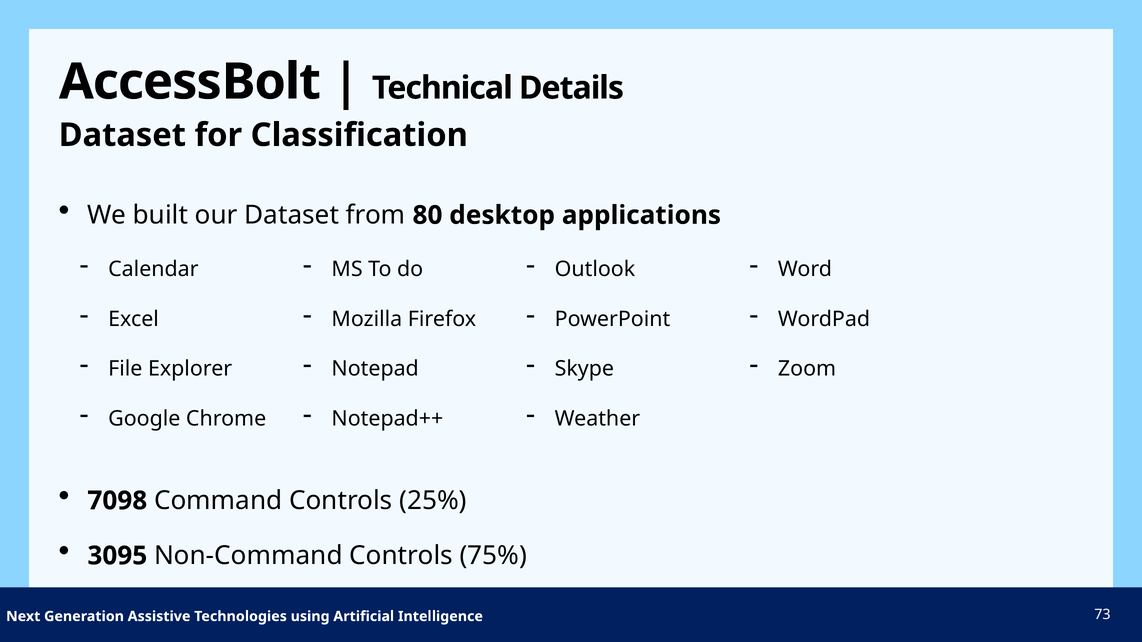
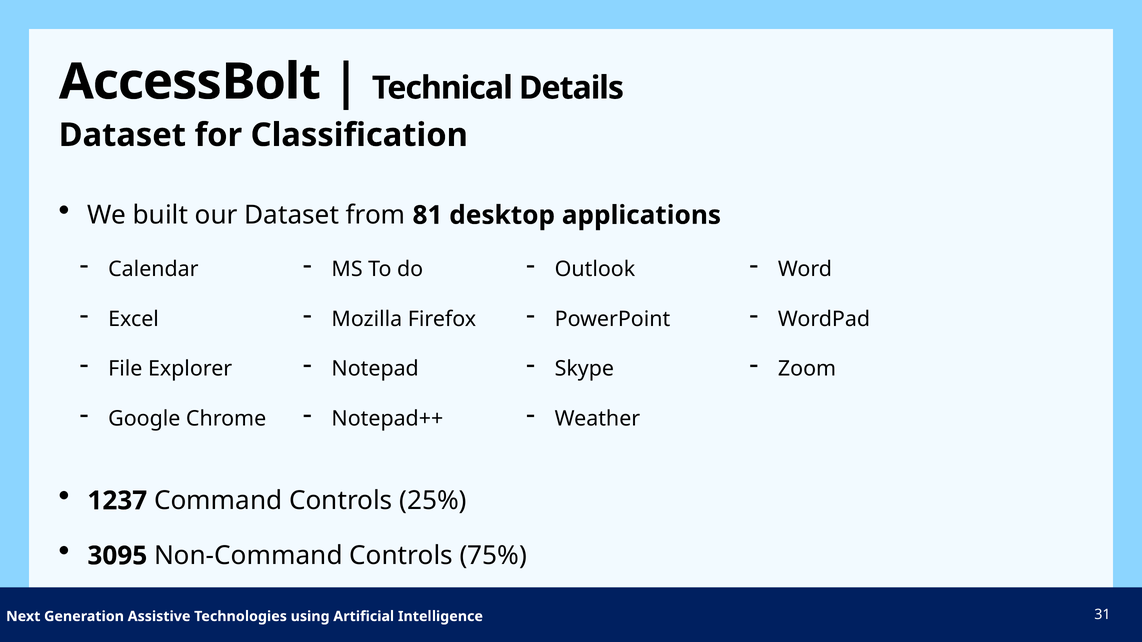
80: 80 -> 81 (427, 215)
7098: 7098 -> 1237 (117, 501)
73: 73 -> 31 (1102, 615)
